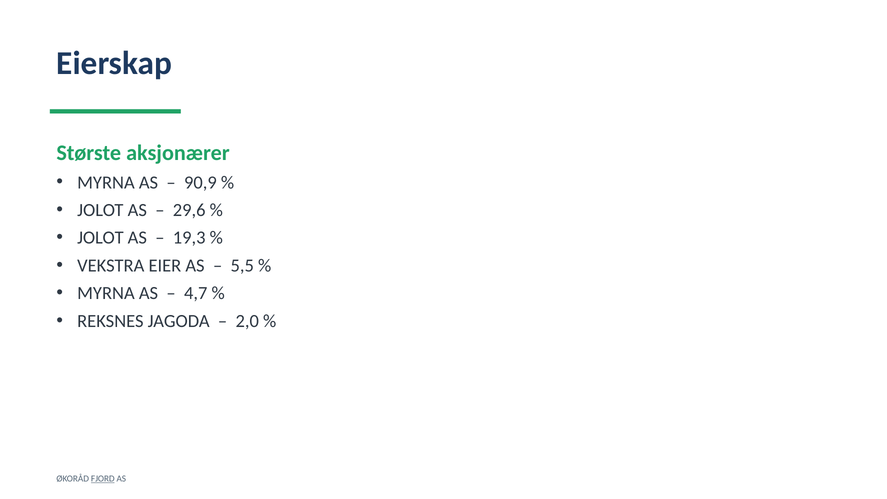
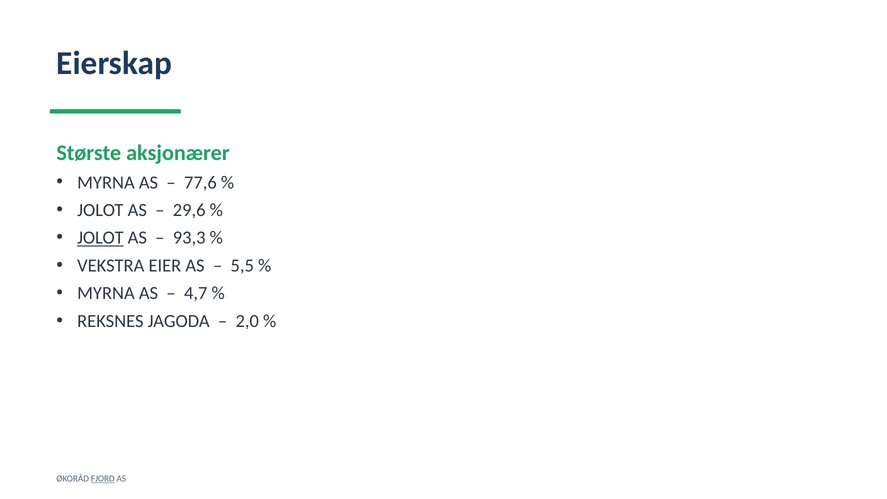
90,9: 90,9 -> 77,6 (200, 182)
JOLOT underline: none -> present (100, 238)
19,3: 19,3 -> 93,3 (189, 238)
